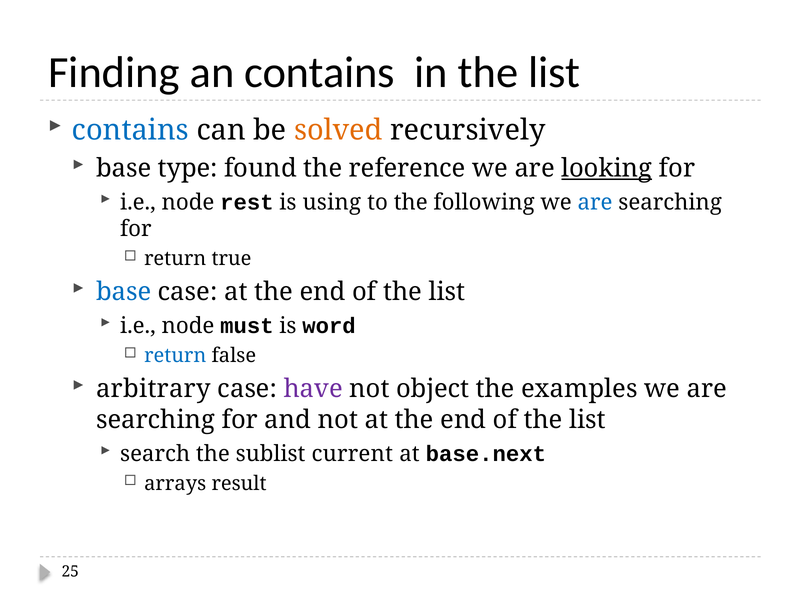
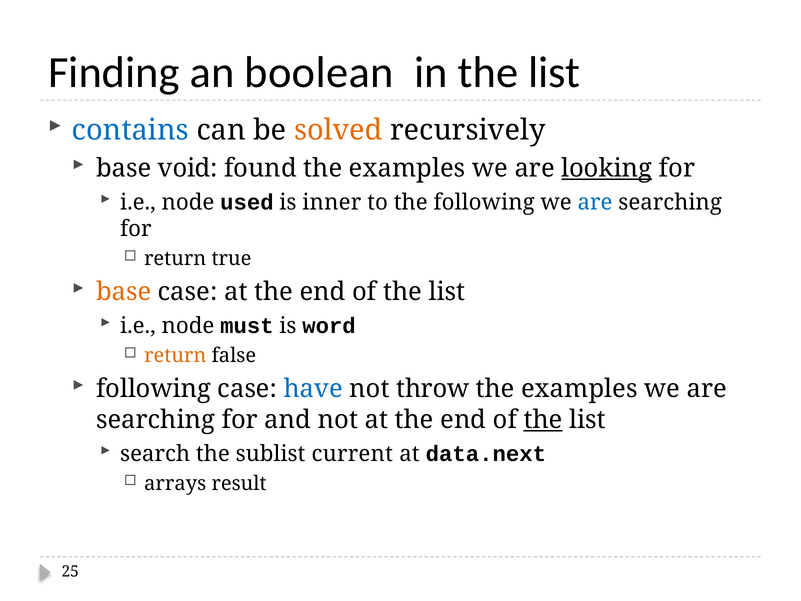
an contains: contains -> boolean (319, 73)
type: type -> void (188, 168)
found the reference: reference -> examples (407, 168)
rest: rest -> used (247, 202)
using: using -> inner (332, 202)
base colour: blue -> orange (124, 292)
return colour: blue -> orange (175, 356)
arbitrary: arbitrary -> following (153, 389)
have colour: purple -> blue (313, 389)
object: object -> throw (433, 389)
the underline: none -> present (543, 420)
base.next: base.next -> data.next (486, 454)
